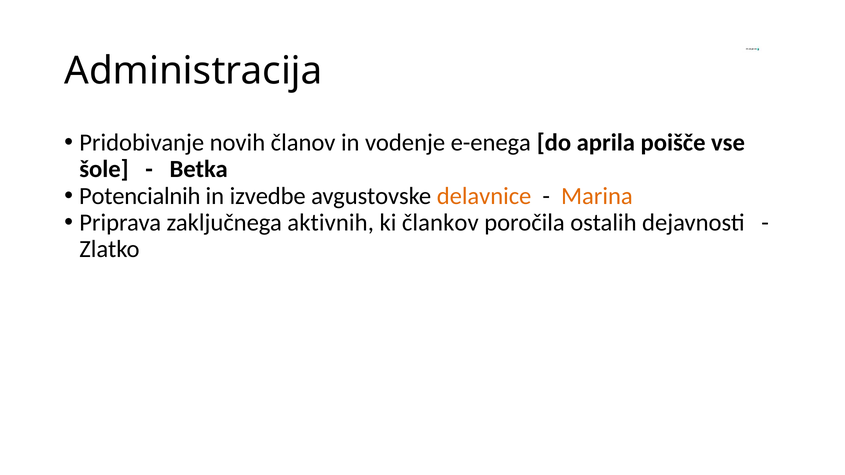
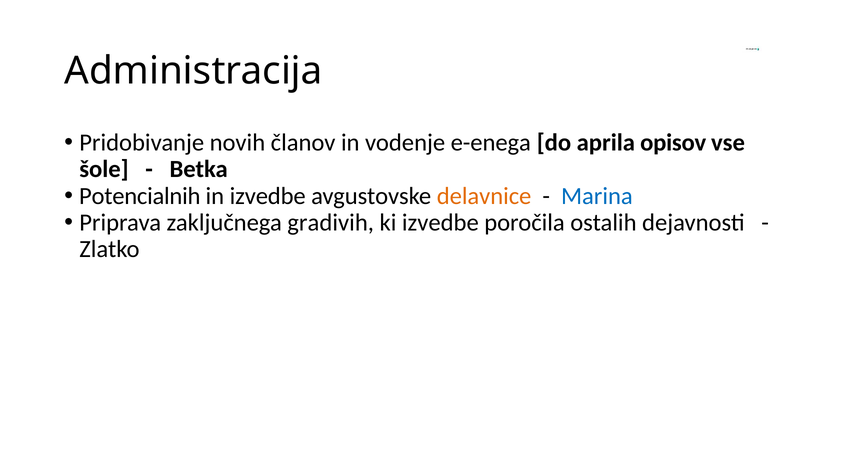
poišče: poišče -> opisov (673, 143)
Marina colour: orange -> blue (597, 196)
aktivnih: aktivnih -> gradivih (331, 223)
ki člankov: člankov -> izvedbe (440, 223)
